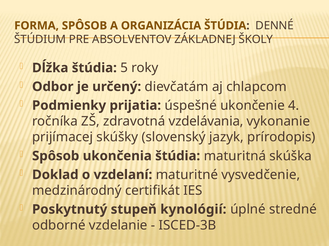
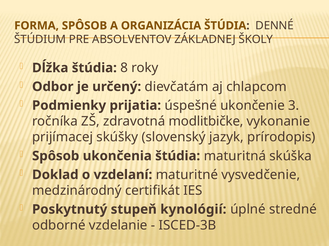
5: 5 -> 8 (124, 68)
4: 4 -> 3 (294, 106)
vzdelávania: vzdelávania -> modlitbičke (206, 122)
